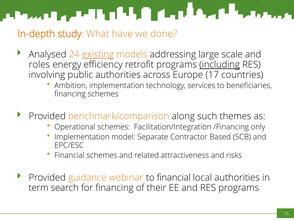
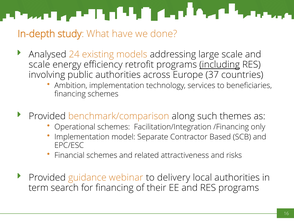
existing underline: present -> none (98, 54)
roles: roles -> scale (39, 64)
17: 17 -> 37 (212, 75)
to financial: financial -> delivery (174, 177)
